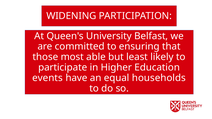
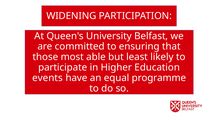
households: households -> programme (159, 78)
